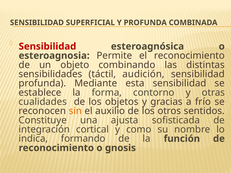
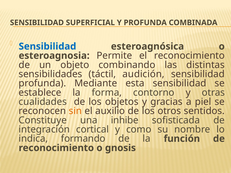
Sensibilidad colour: red -> blue (47, 46)
frío: frío -> piel (203, 102)
ajusta: ajusta -> inhibe (125, 120)
